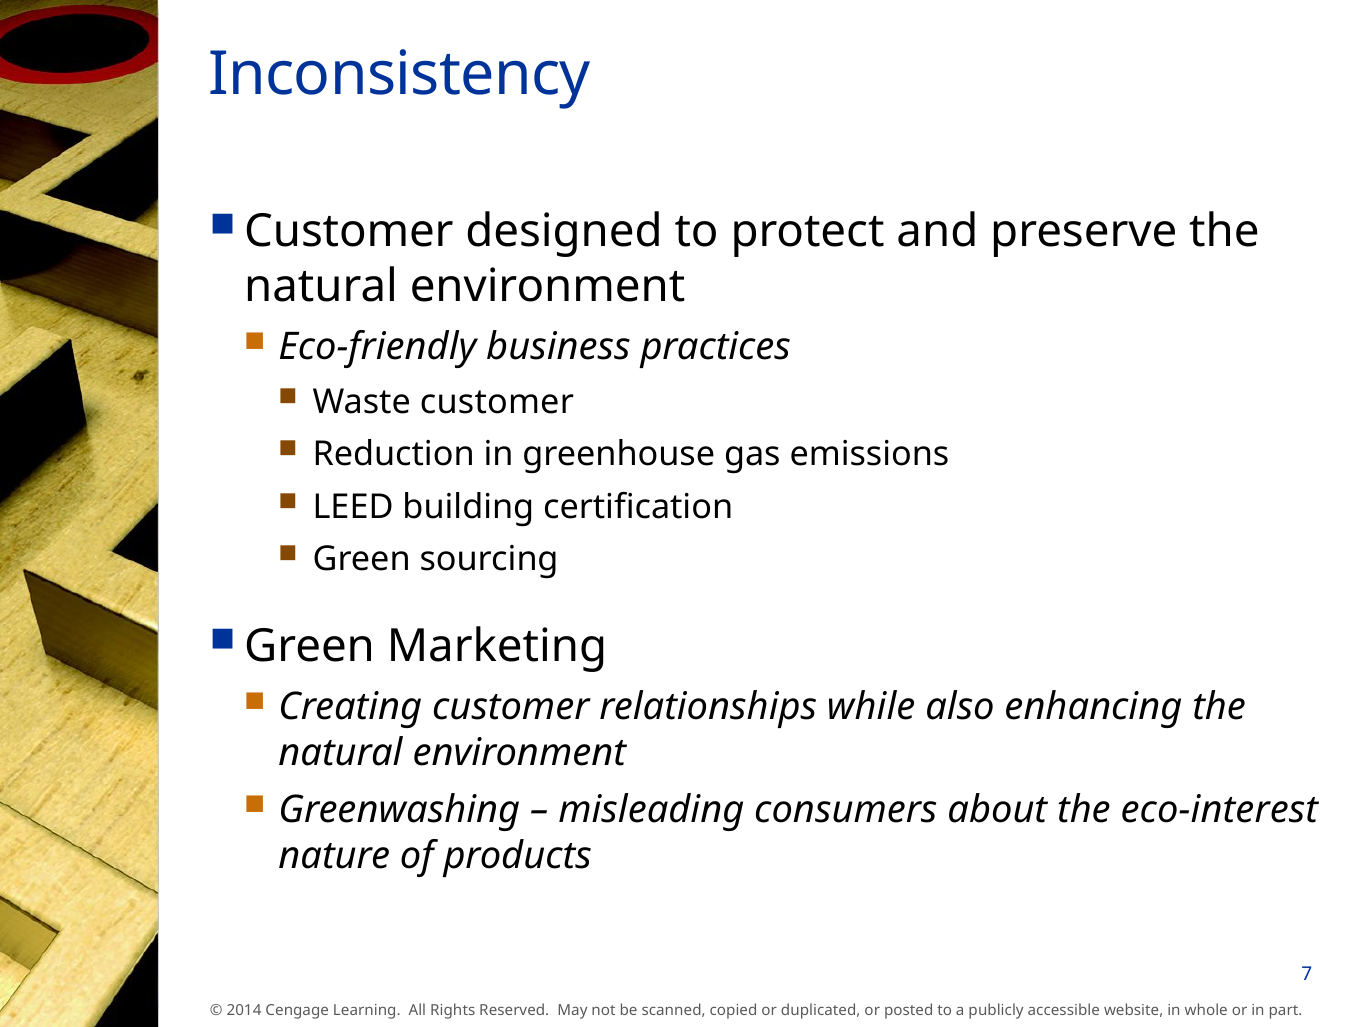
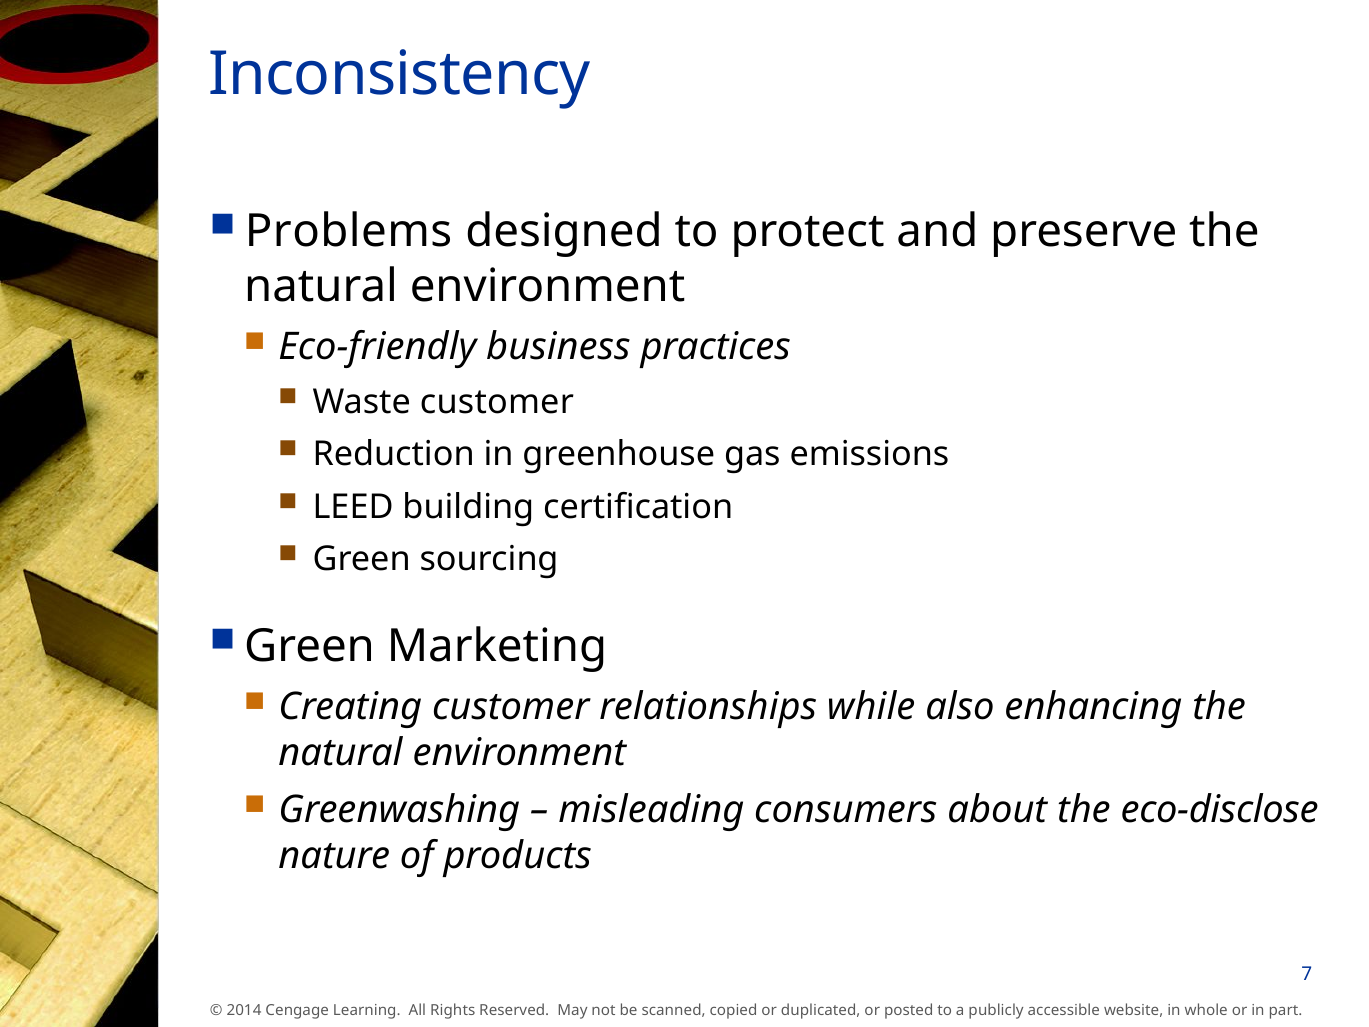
Customer: Customer -> Problems (349, 231)
eco-interest: eco-interest -> eco-disclose (1220, 810)
